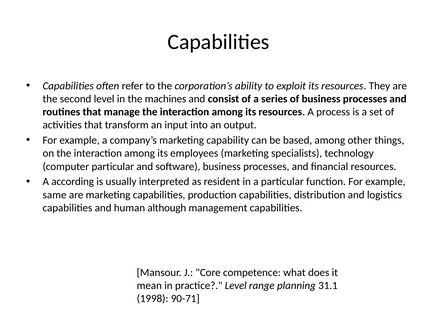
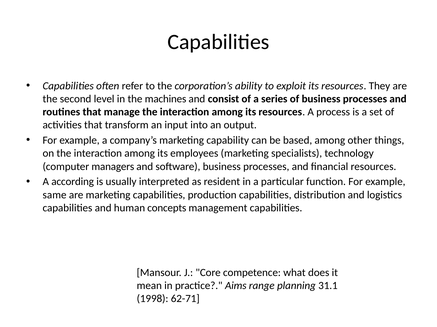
computer particular: particular -> managers (113, 167)
although: although -> concepts (167, 208)
practice Level: Level -> Aims (236, 286)
90-71: 90-71 -> 62-71 (185, 299)
